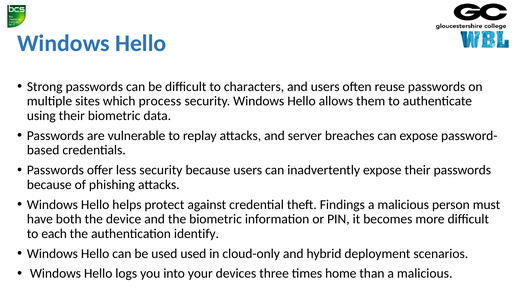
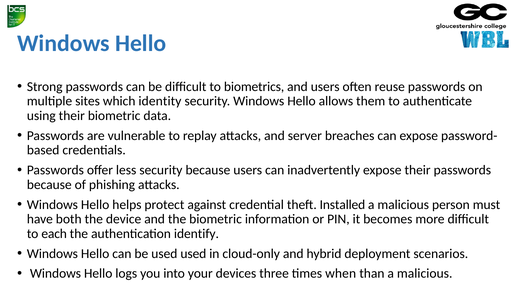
characters: characters -> biometrics (254, 87)
process: process -> identity (160, 101)
Findings: Findings -> Installed (342, 205)
home: home -> when (341, 274)
